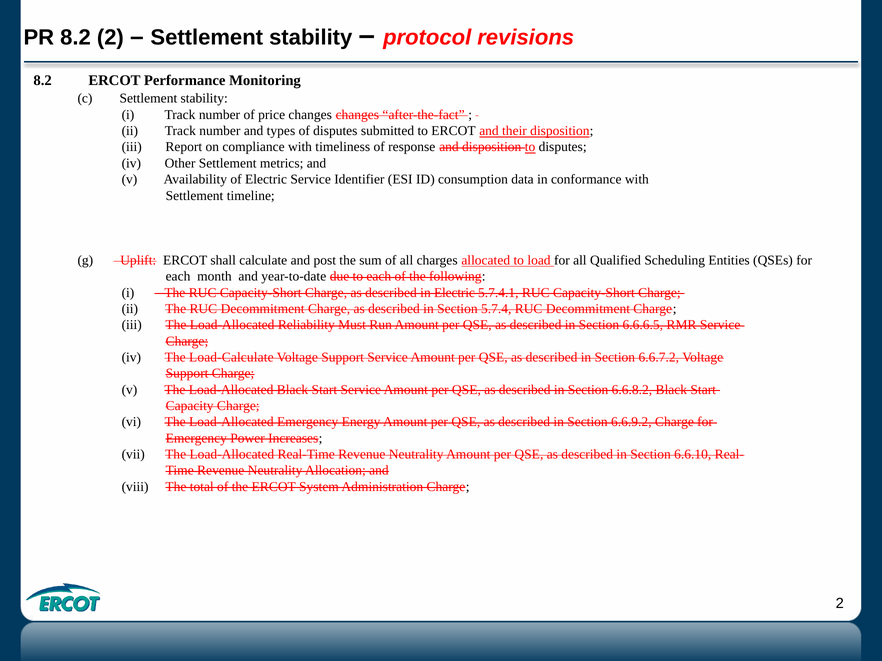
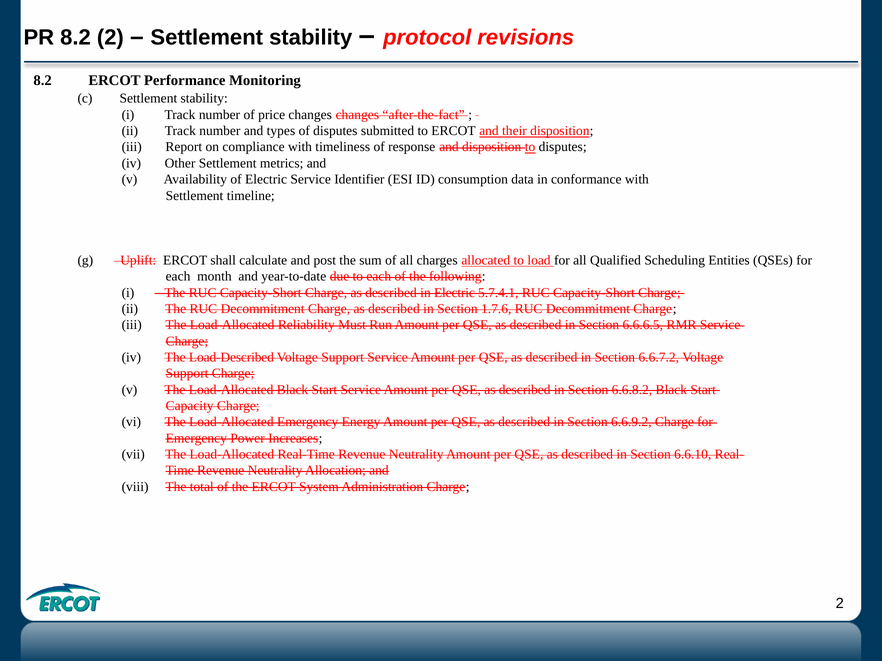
5.7.4: 5.7.4 -> 1.7.6 (496, 309)
Load-Calculate: Load-Calculate -> Load-Described (231, 358)
